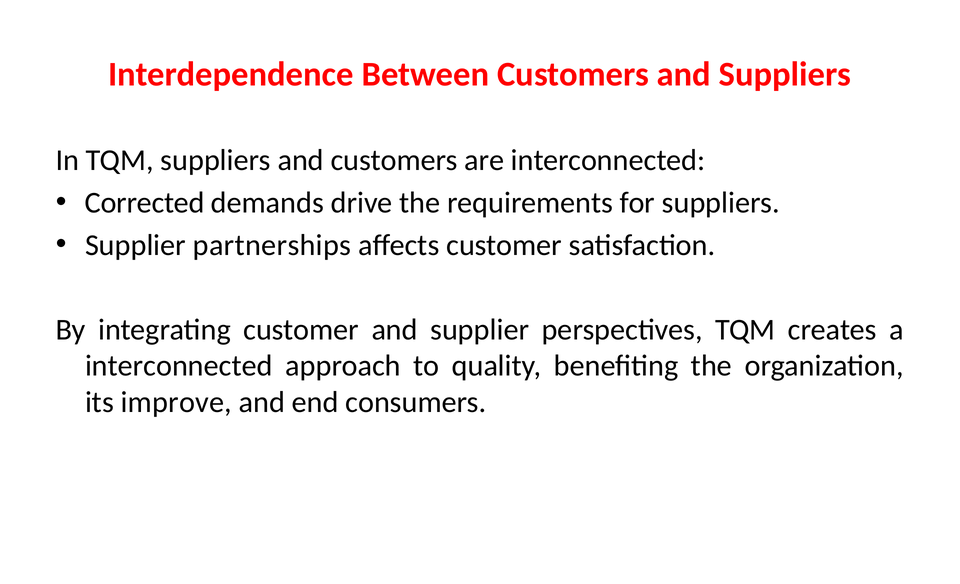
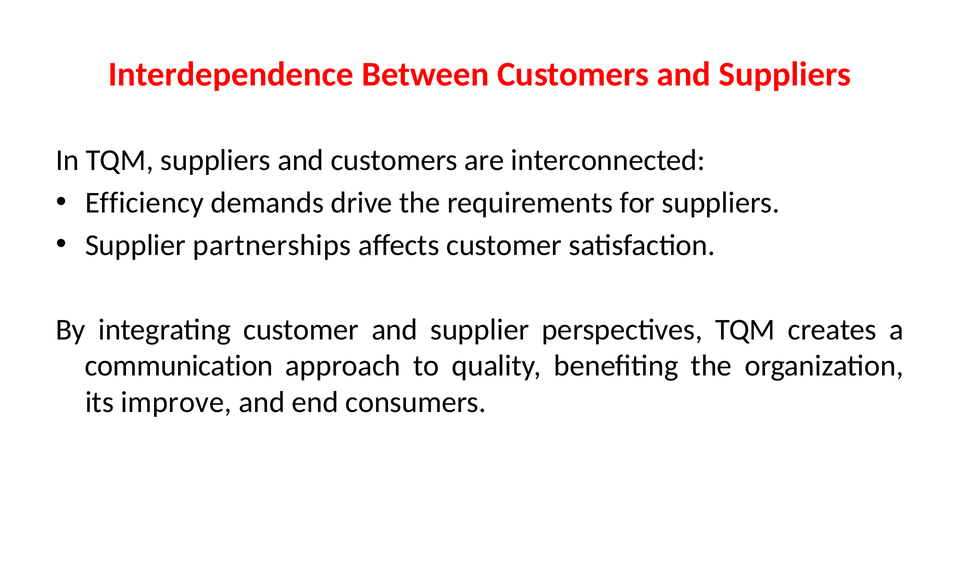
Corrected: Corrected -> Efficiency (144, 203)
interconnected: interconnected -> communication (179, 366)
